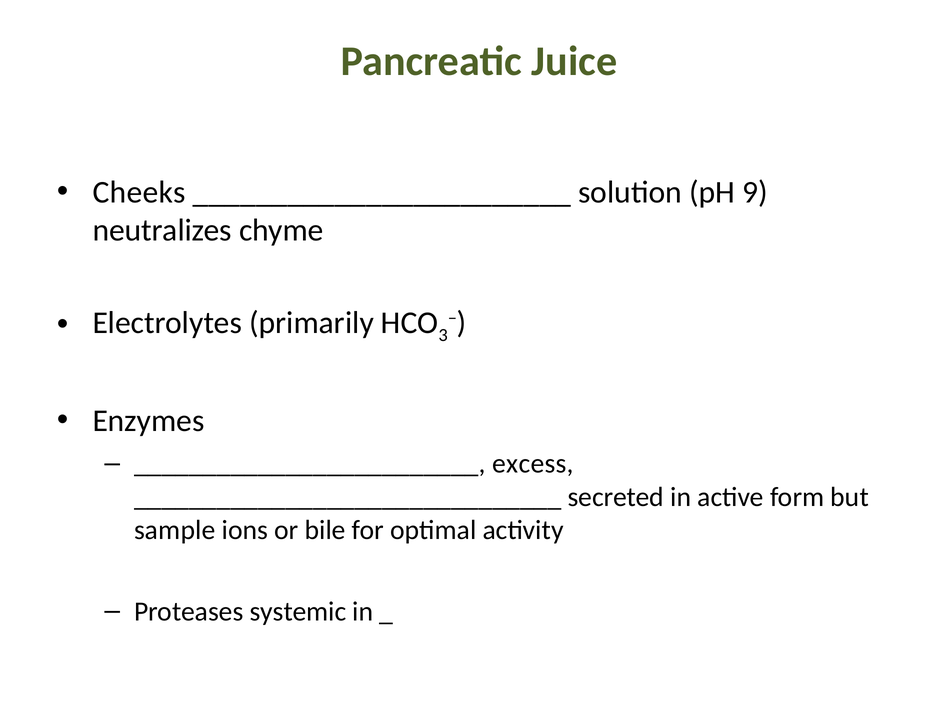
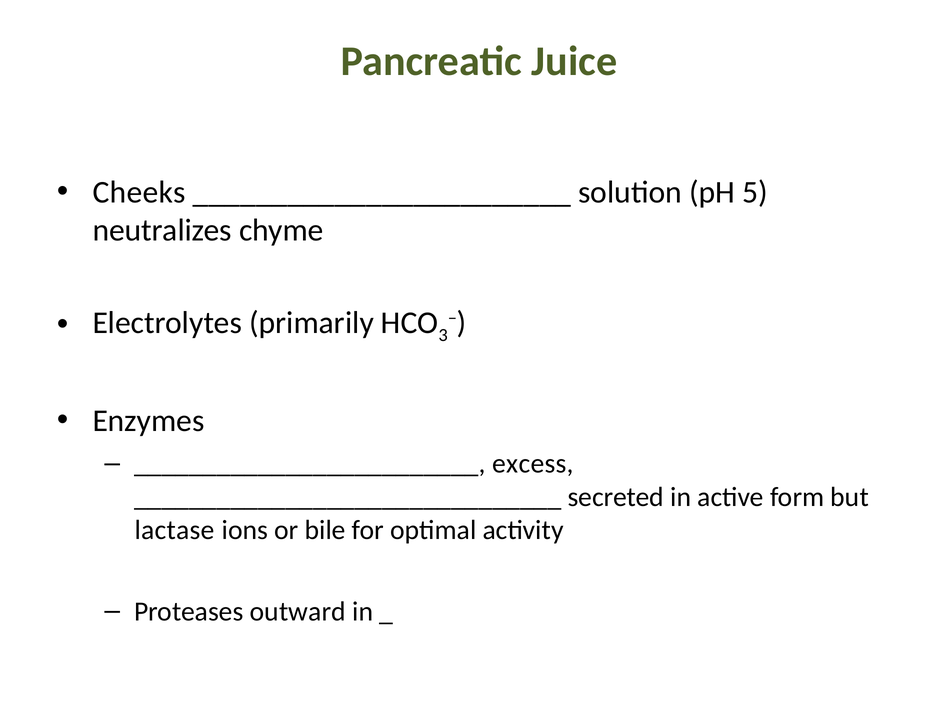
9: 9 -> 5 (755, 192)
sample: sample -> lactase (175, 530)
systemic: systemic -> outward (298, 611)
